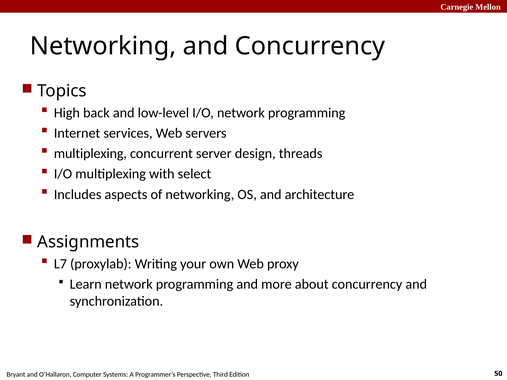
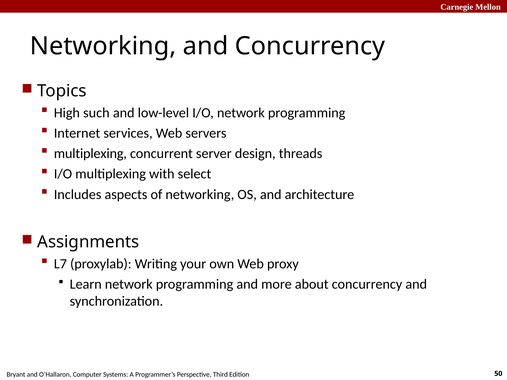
back: back -> such (96, 113)
